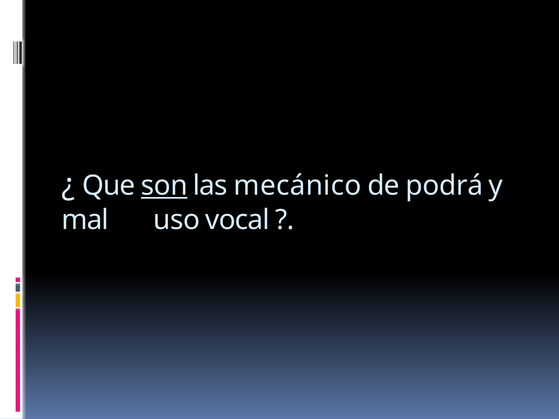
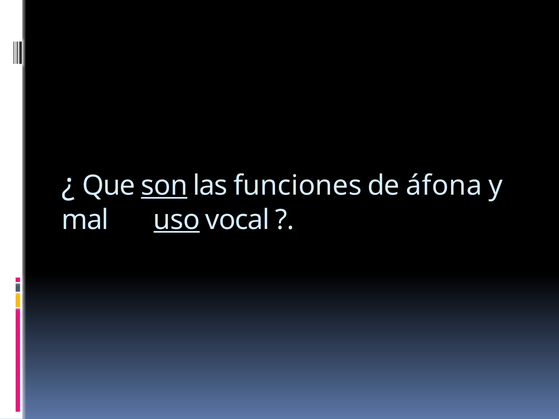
mecánico: mecánico -> funciones (298, 186)
podrá: podrá -> áfona (444, 186)
uso underline: none -> present (177, 220)
